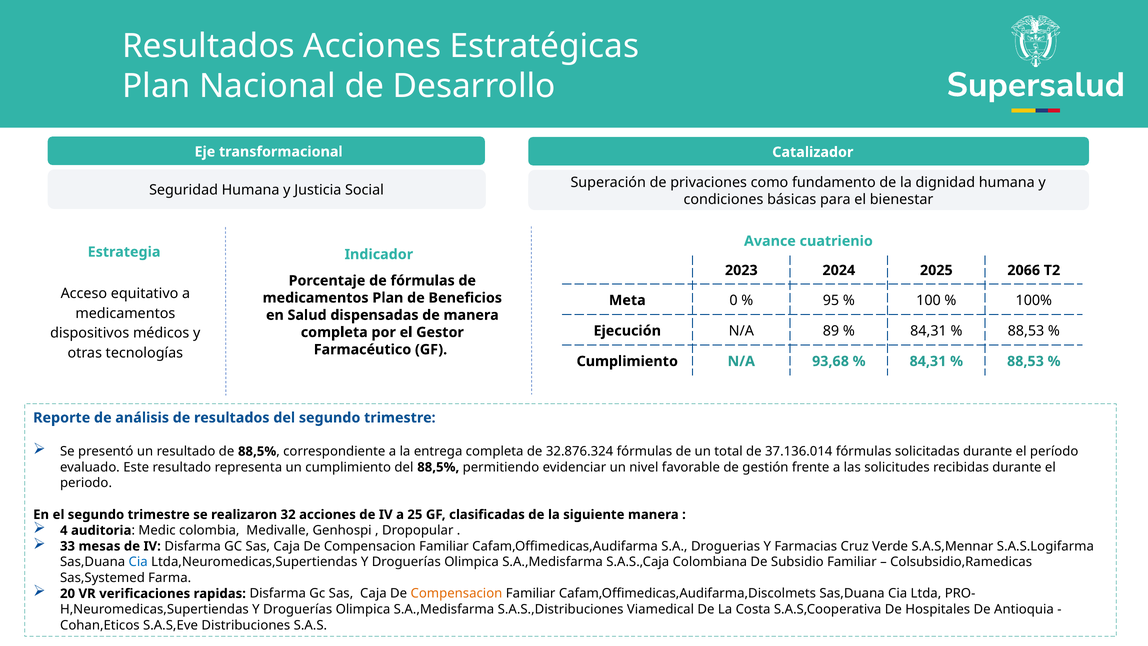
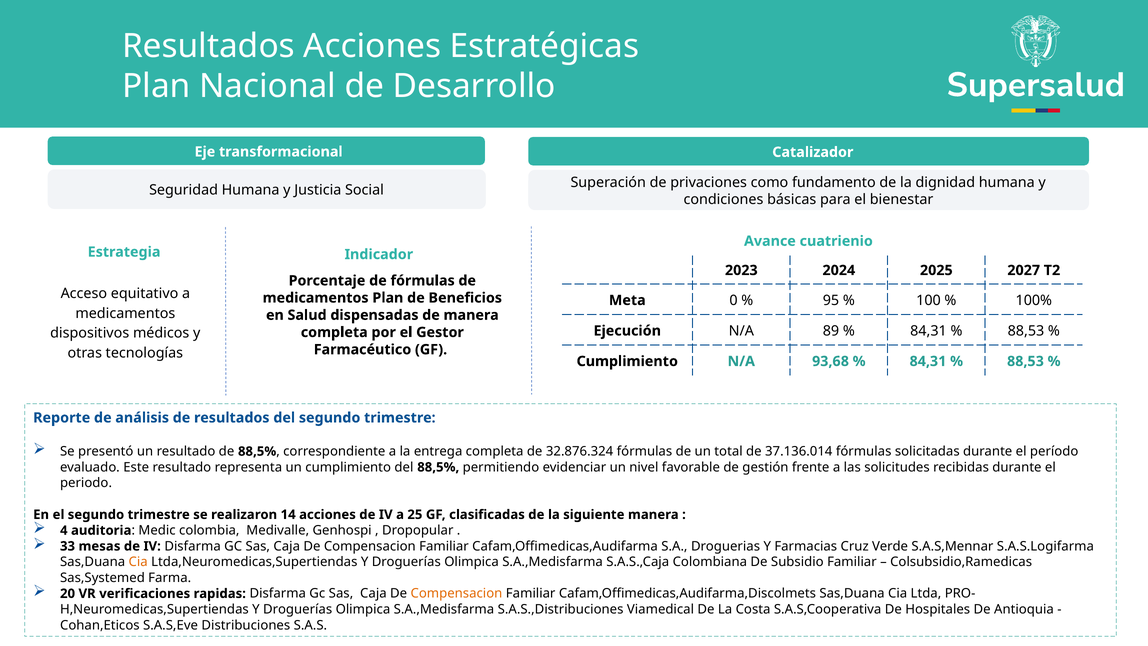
2066: 2066 -> 2027 (1024, 270)
32: 32 -> 14 (288, 514)
Cia colour: blue -> orange (138, 562)
